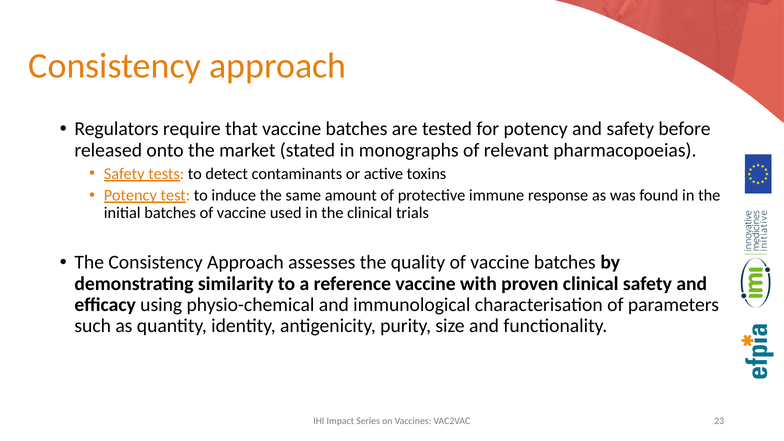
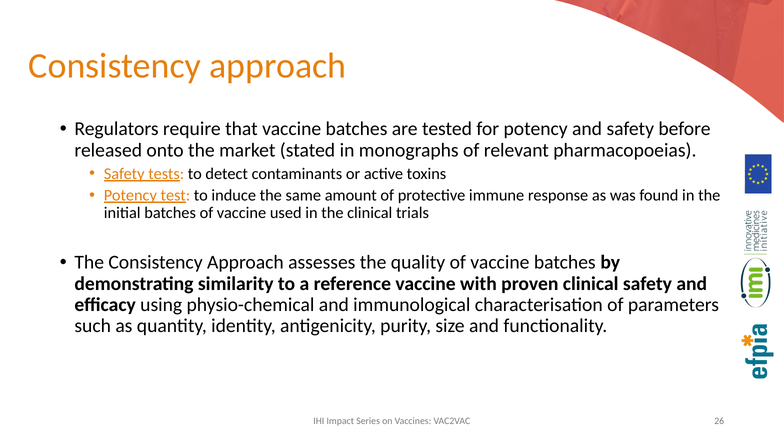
23: 23 -> 26 (719, 421)
